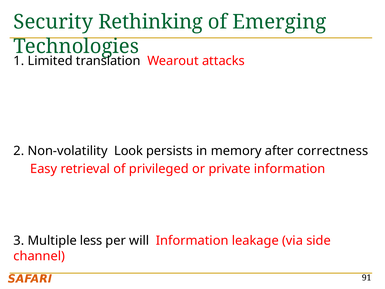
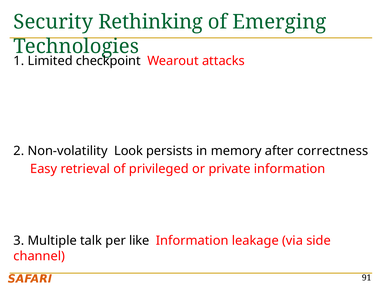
translation: translation -> checkpoint (108, 61)
less: less -> talk (91, 241)
will: will -> like (139, 241)
